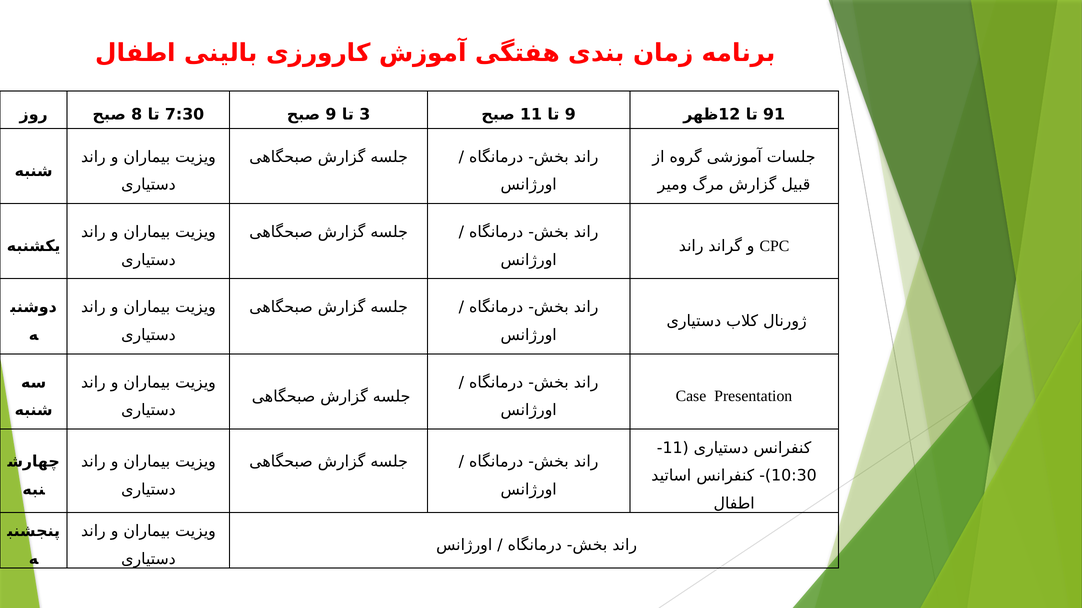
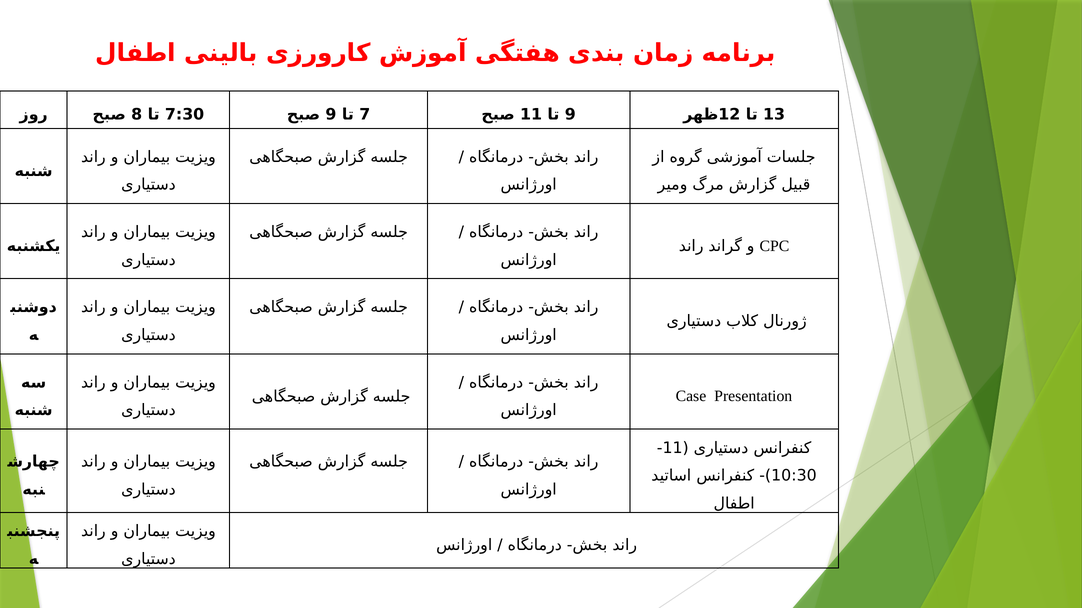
3: 3 -> 7 (365, 115)
91: 91 -> 13 (774, 115)
